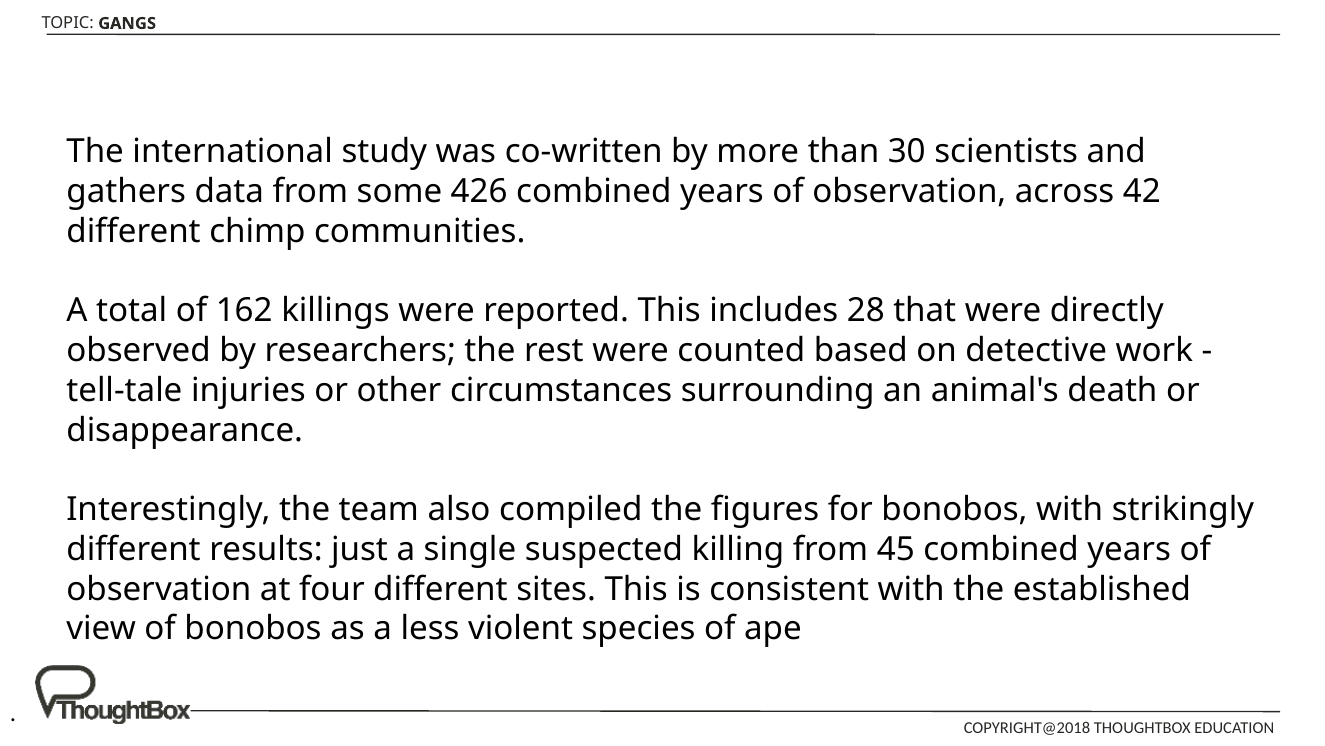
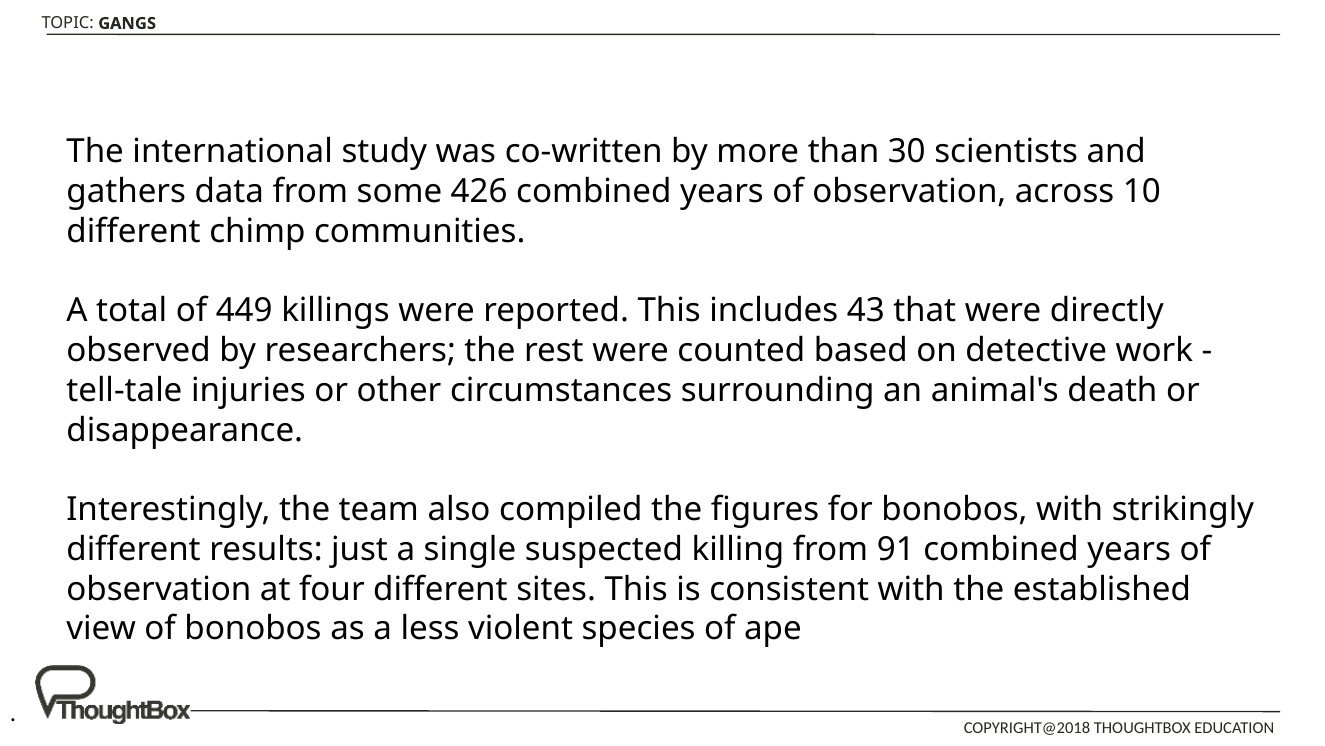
42: 42 -> 10 (1142, 191)
162: 162 -> 449 (244, 310)
28: 28 -> 43 (866, 310)
45: 45 -> 91 (896, 549)
